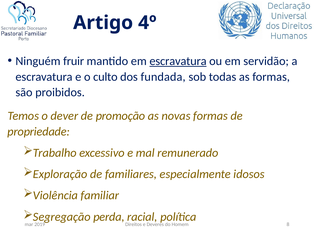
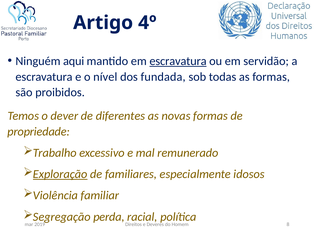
fruir: fruir -> aqui (74, 61)
culto: culto -> nível (105, 77)
promoção: promoção -> diferentes (120, 116)
Exploração underline: none -> present (60, 175)
